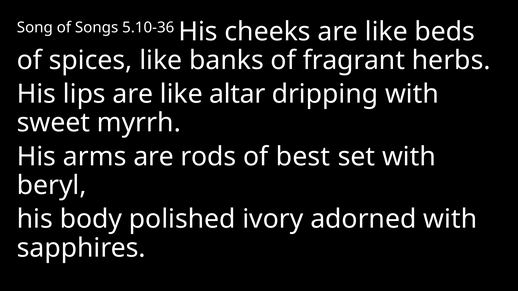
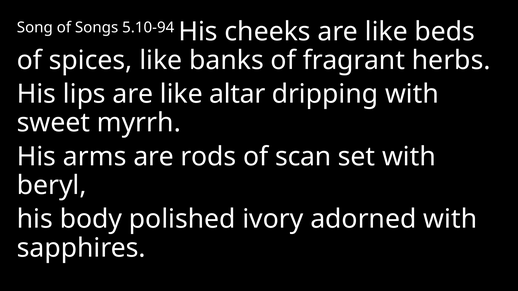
5.10-36: 5.10-36 -> 5.10-94 (148, 28)
best: best -> scan (303, 157)
